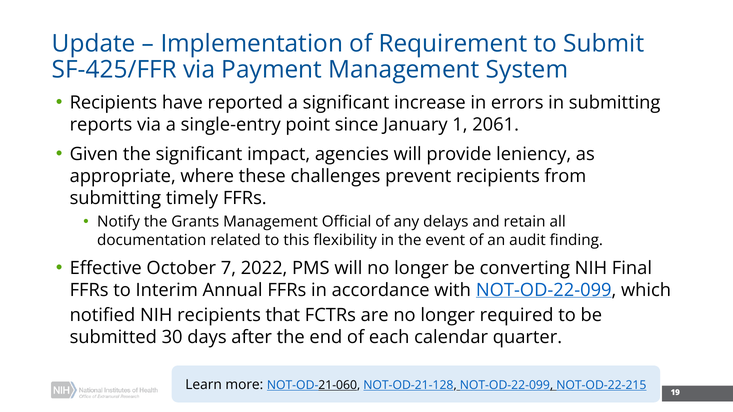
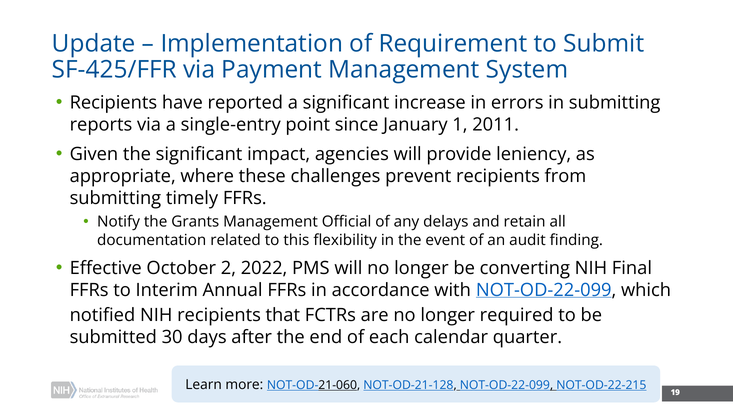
2061: 2061 -> 2011 (496, 125)
7: 7 -> 2 (228, 268)
